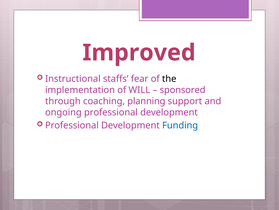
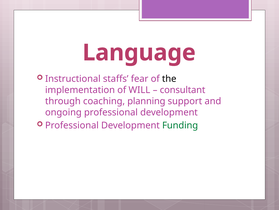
Improved: Improved -> Language (139, 53)
sponsored: sponsored -> consultant (183, 90)
Funding colour: blue -> green (180, 125)
